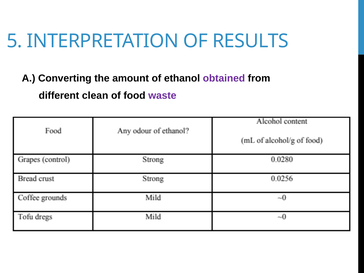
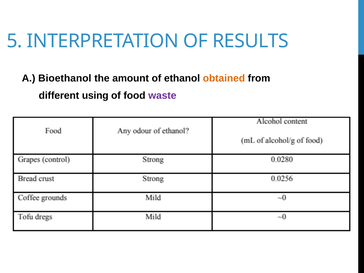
Converting: Converting -> Bioethanol (65, 78)
obtained colour: purple -> orange (224, 78)
clean: clean -> using (95, 96)
